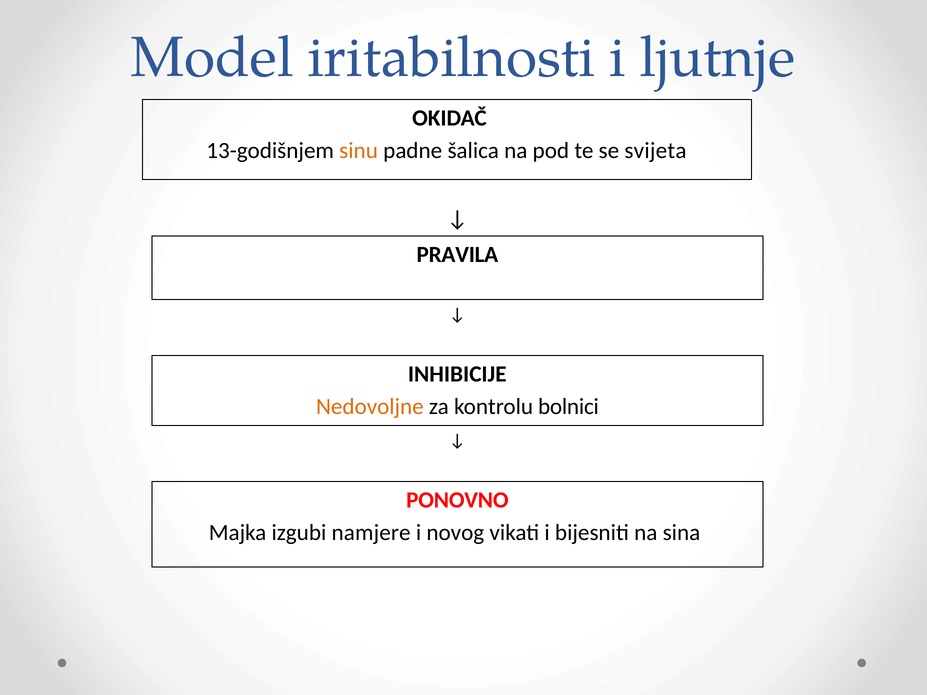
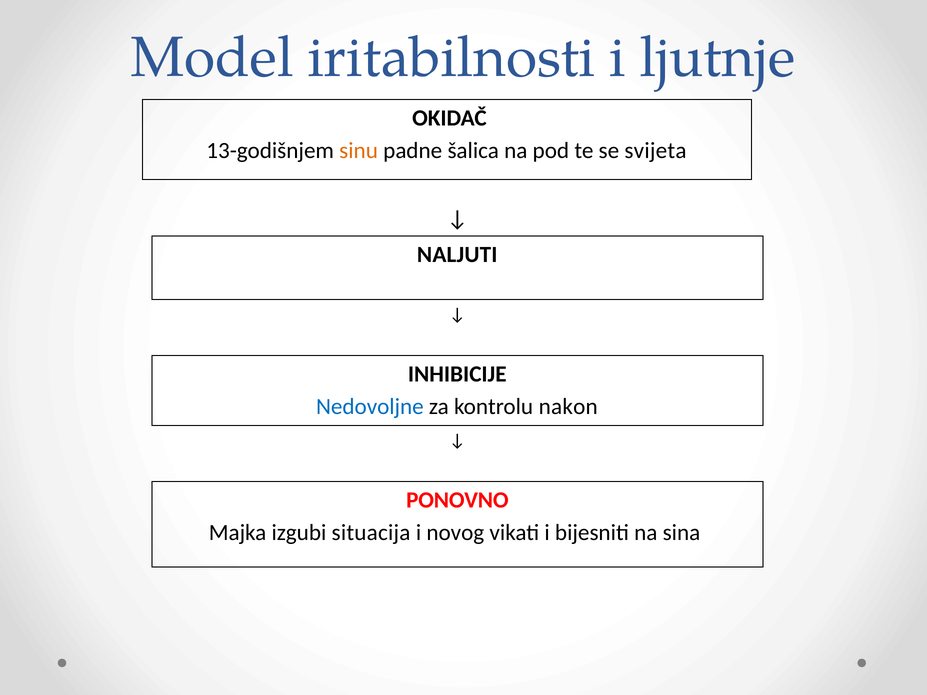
PRAVILA: PRAVILA -> NALJUTI (457, 255)
Nedovoljne colour: orange -> blue (370, 407)
bolnici: bolnici -> nakon (568, 407)
namjere: namjere -> situacija (371, 533)
